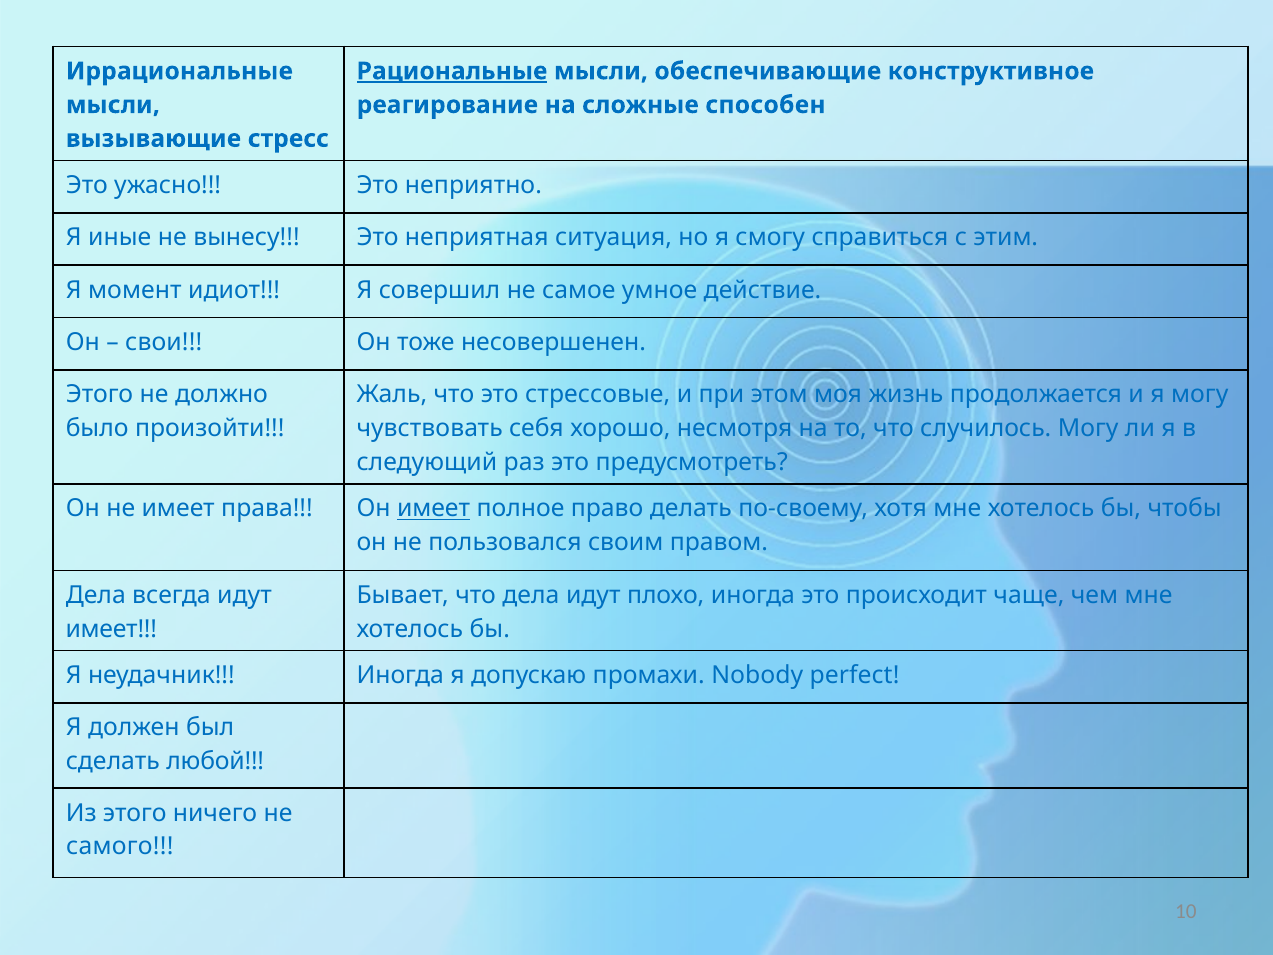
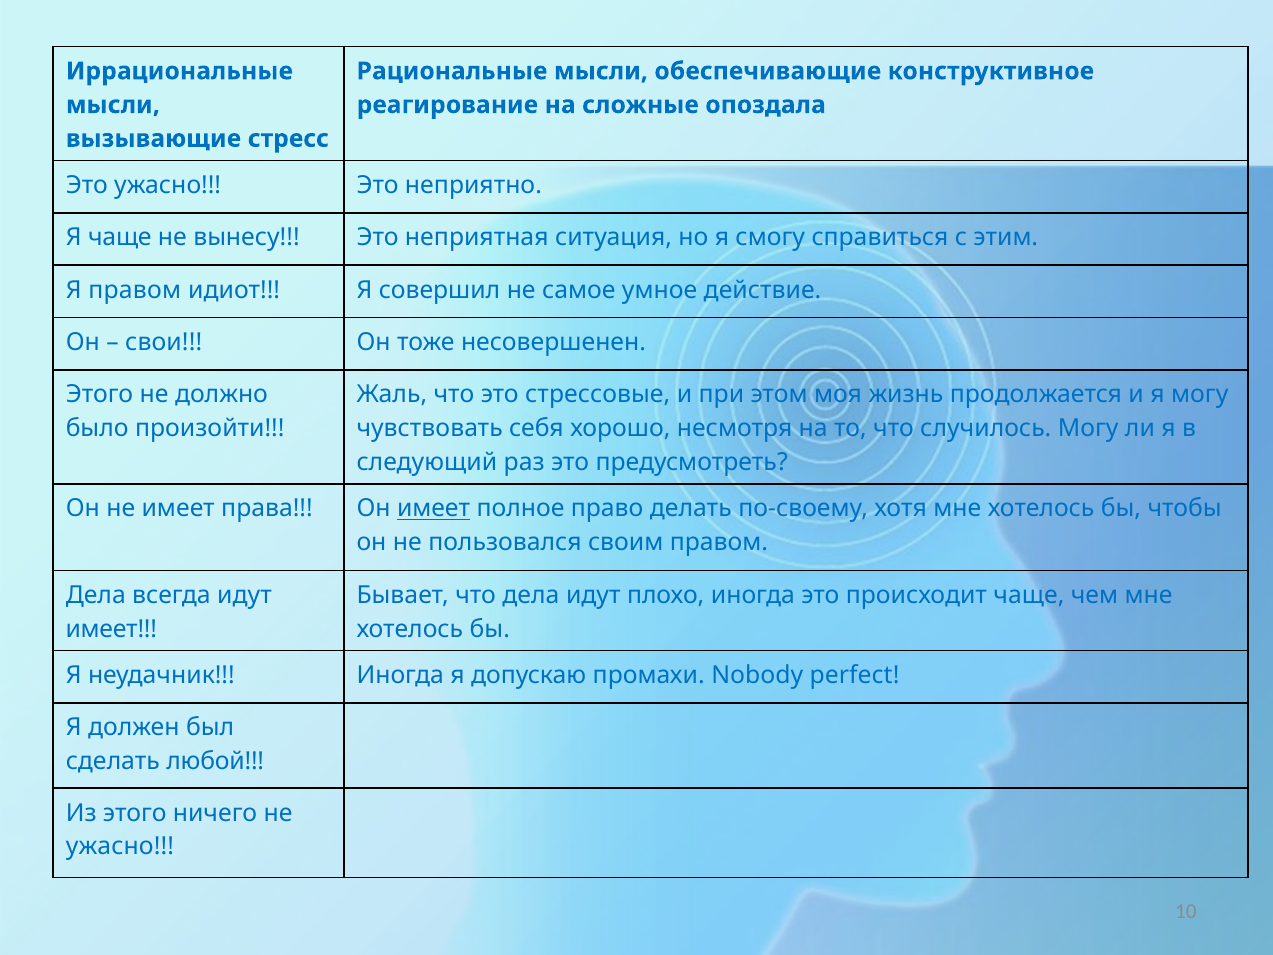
Рациональные underline: present -> none (452, 71)
способен: способен -> опоздала (766, 105)
Я иные: иные -> чаще (120, 237)
Я момент: момент -> правом (135, 290)
самого: самого -> ужасно (120, 846)
